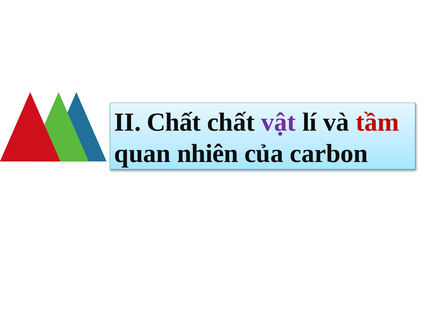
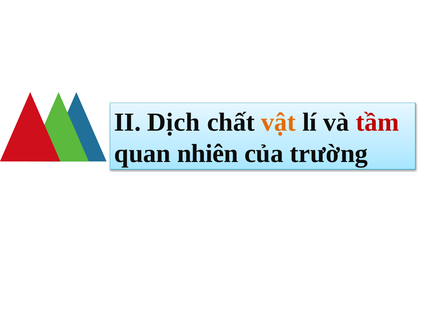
II Chất: Chất -> Dịch (174, 122)
vật colour: purple -> orange (279, 122)
carbon: carbon -> trường (329, 154)
